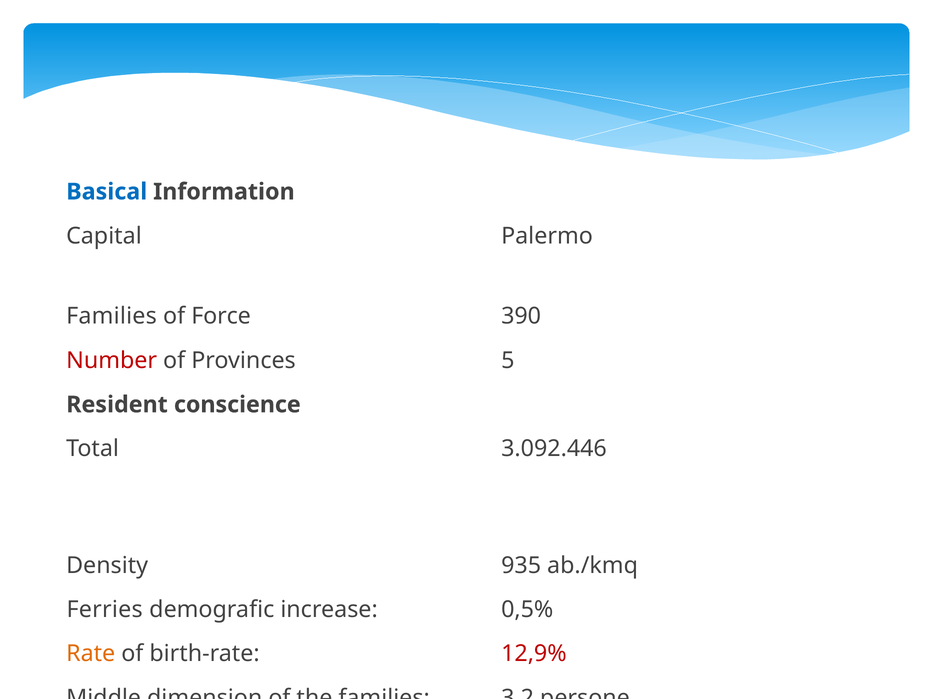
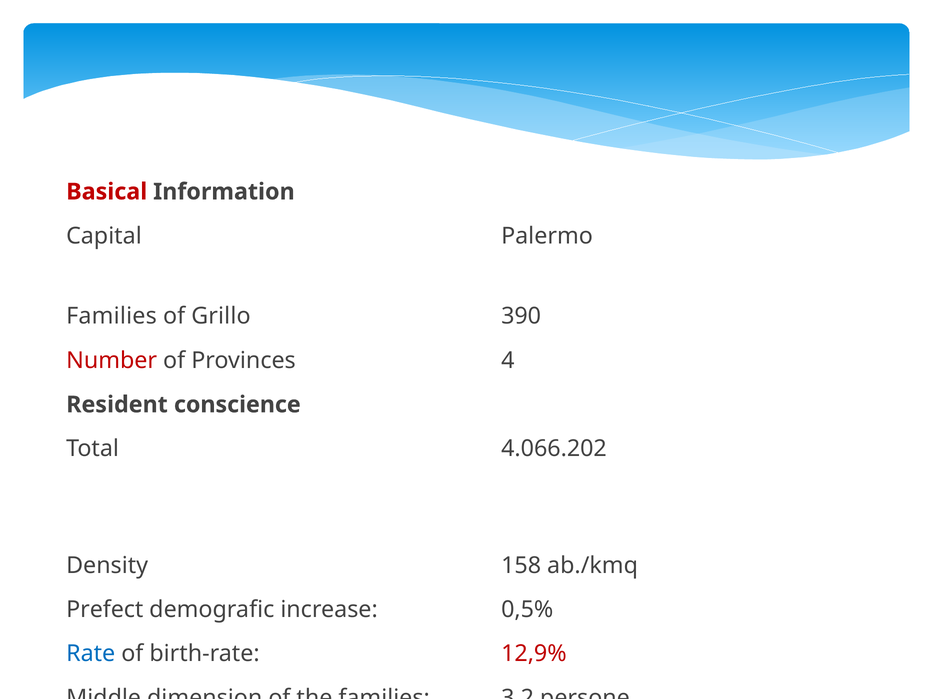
Basical colour: blue -> red (107, 192)
Force: Force -> Grillo (221, 316)
5: 5 -> 4 (508, 360)
3.092.446: 3.092.446 -> 4.066.202 (554, 449)
935: 935 -> 158 (521, 565)
Ferries: Ferries -> Prefect (105, 610)
Rate colour: orange -> blue (91, 654)
